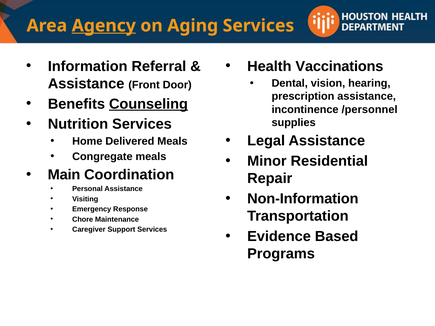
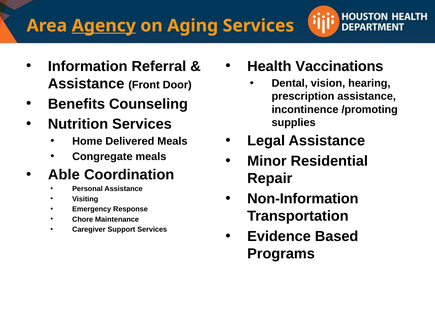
Counseling underline: present -> none (148, 104)
/personnel: /personnel -> /promoting (370, 110)
Main: Main -> Able (64, 175)
